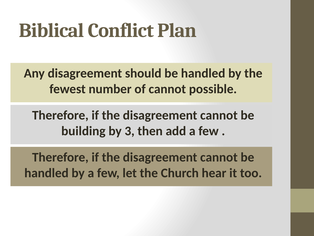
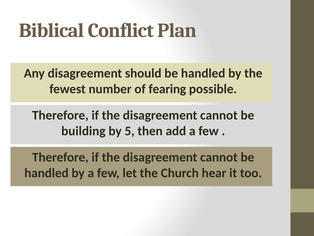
of cannot: cannot -> fearing (167, 89)
3: 3 -> 5 (130, 131)
